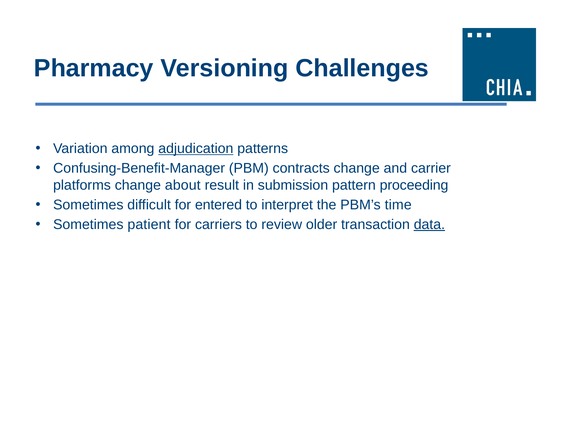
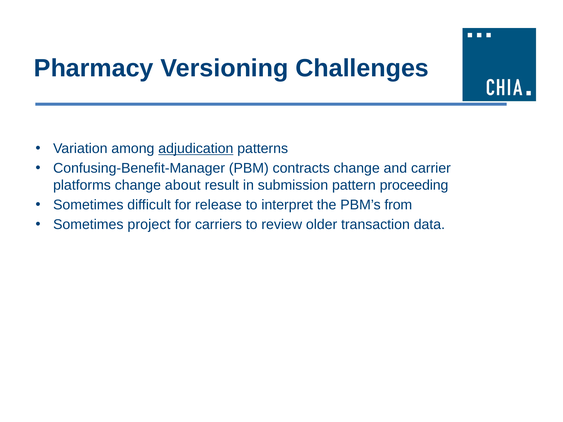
entered: entered -> release (218, 205)
time: time -> from (398, 205)
patient: patient -> project (149, 225)
data underline: present -> none (429, 225)
